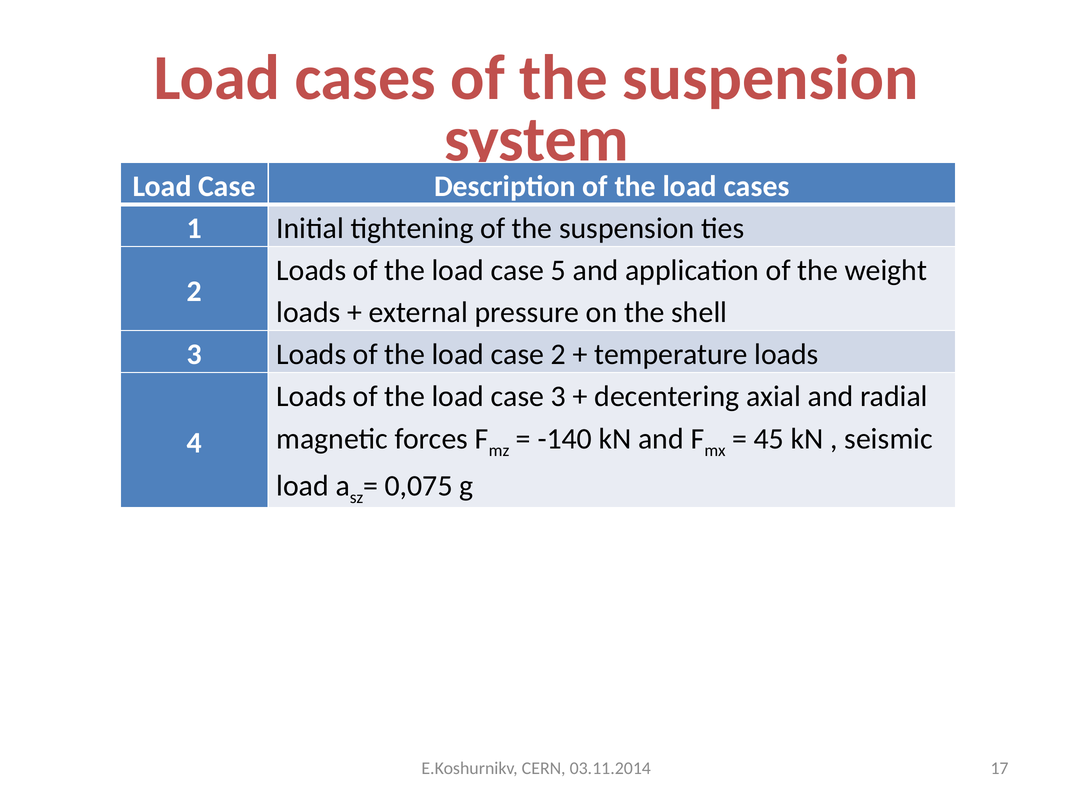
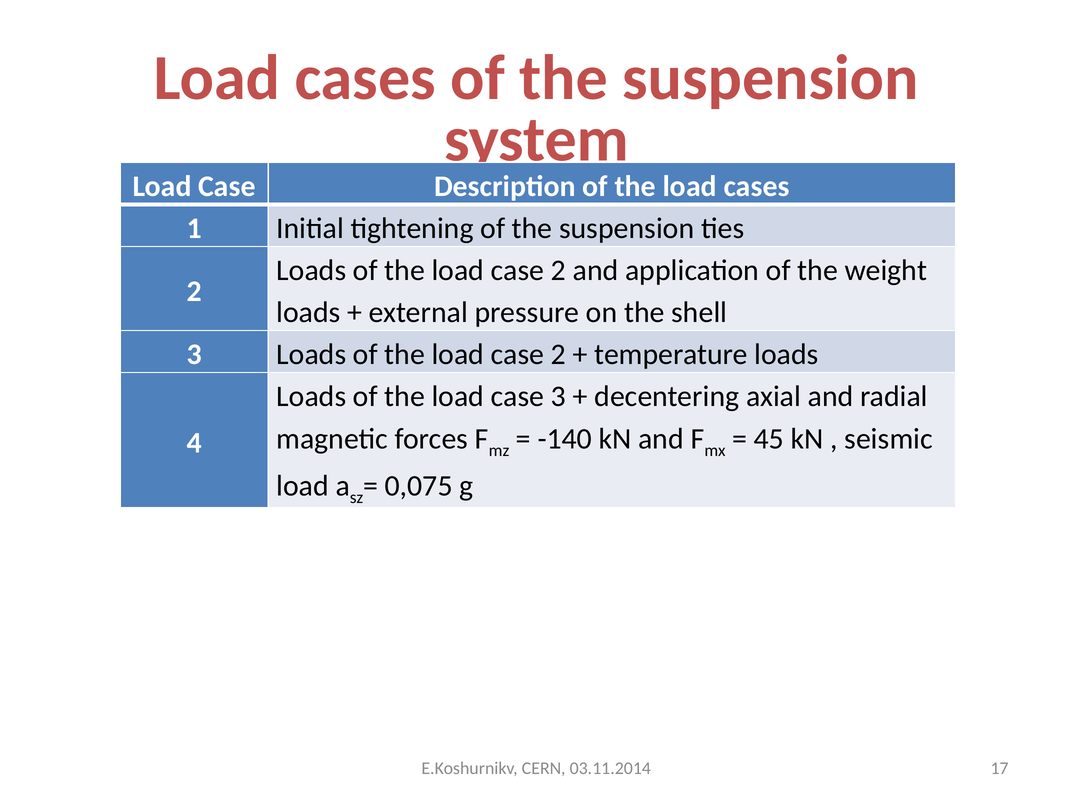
5: 5 -> 2 (558, 271)
